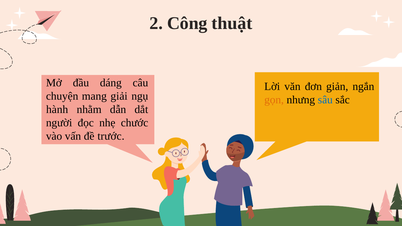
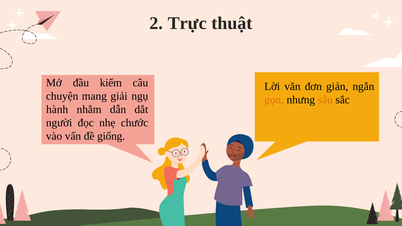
Công: Công -> Trực (187, 23)
dáng: dáng -> kiếm (111, 83)
sâu colour: blue -> orange (325, 100)
trước: trước -> giống (111, 136)
